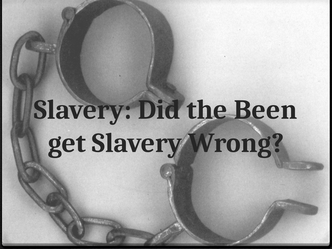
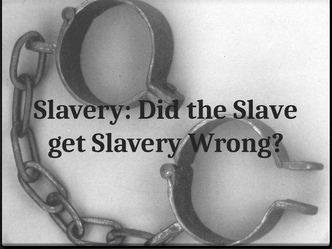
Been: Been -> Slave (266, 110)
